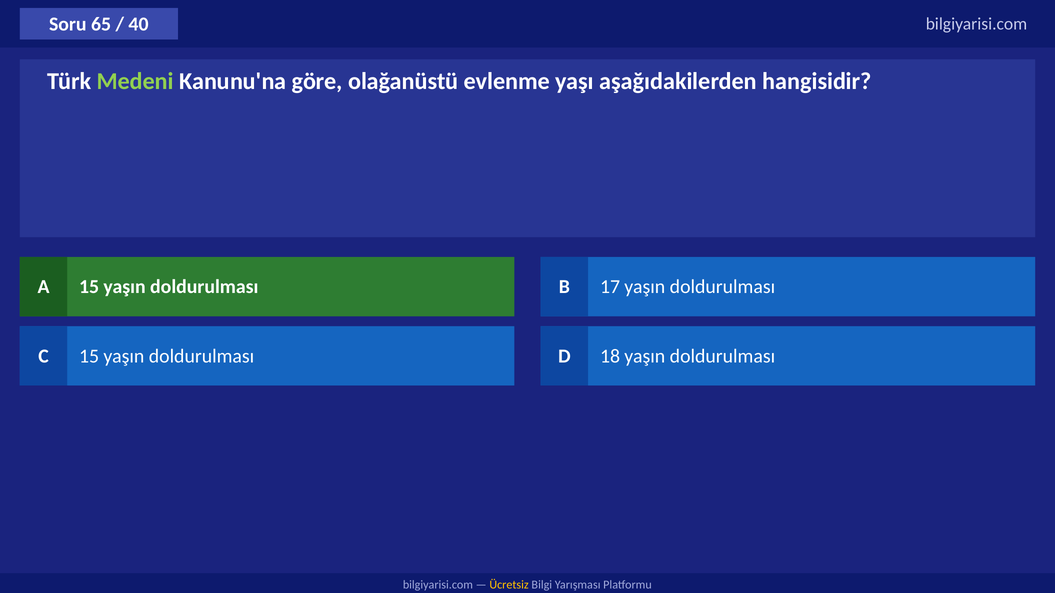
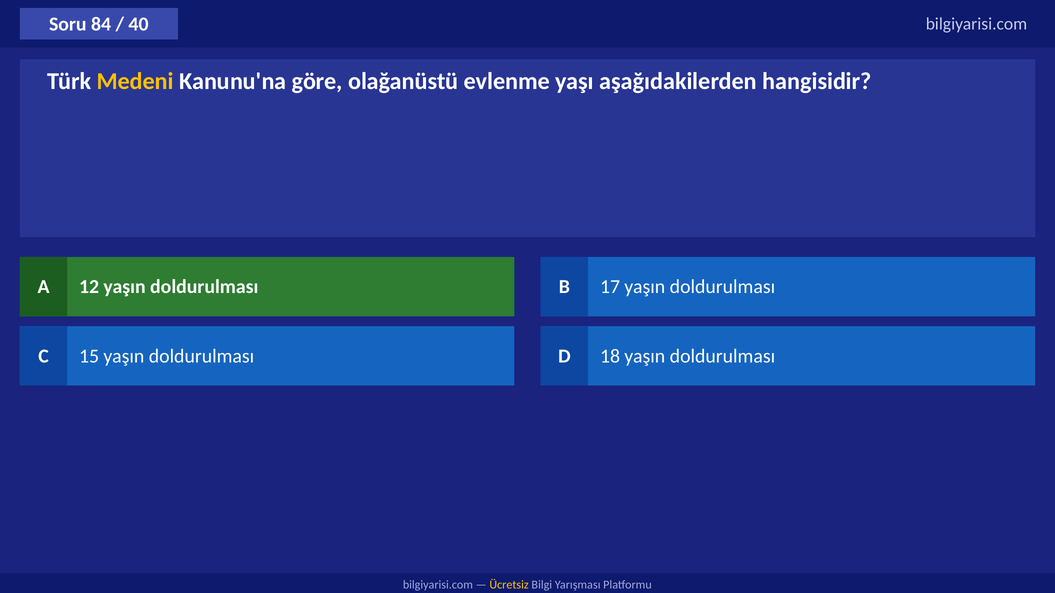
65: 65 -> 84 (101, 24)
Medeni colour: light green -> yellow (135, 81)
A 15: 15 -> 12 (89, 287)
